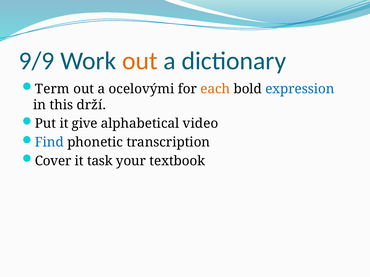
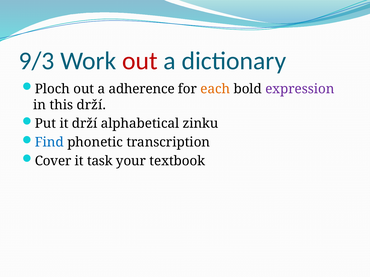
9/9: 9/9 -> 9/3 (36, 61)
out colour: orange -> red (140, 61)
Term: Term -> Ploch (52, 89)
ocelovými: ocelovými -> adherence (142, 89)
expression colour: blue -> purple (300, 89)
it give: give -> drží (85, 124)
video: video -> zinku (201, 124)
